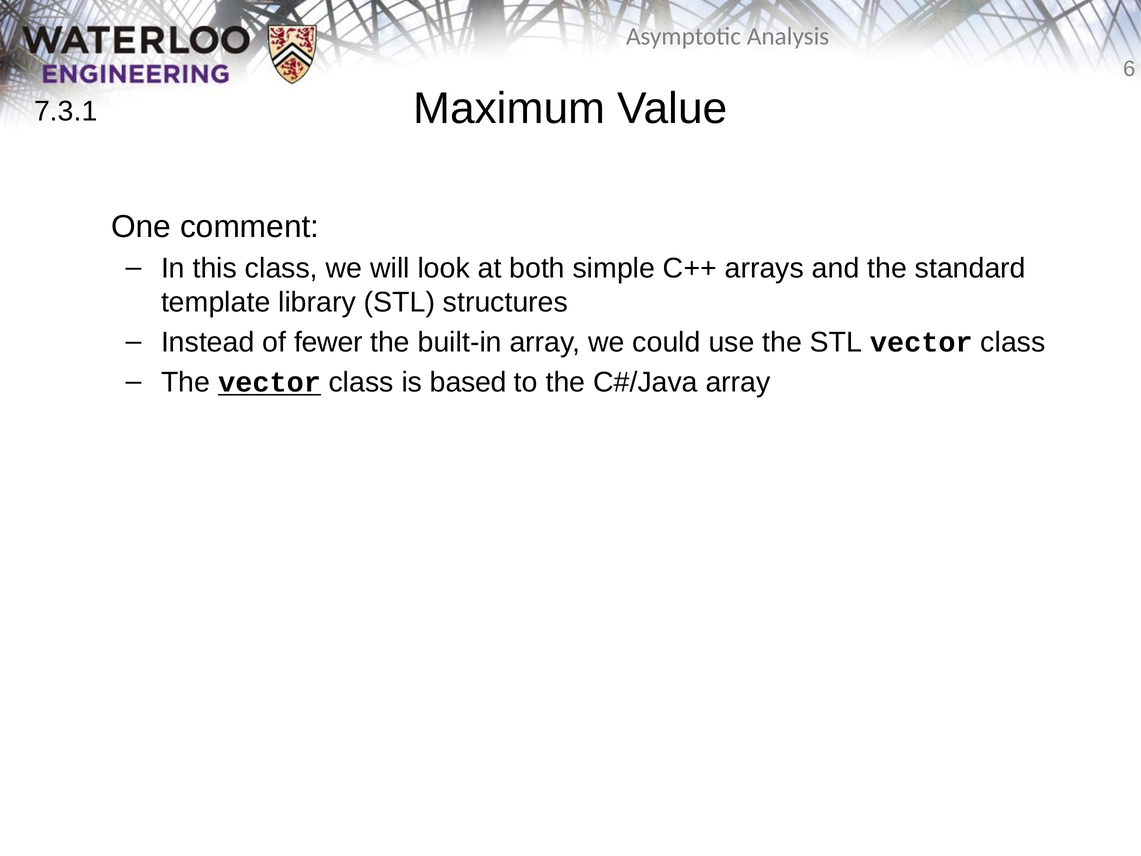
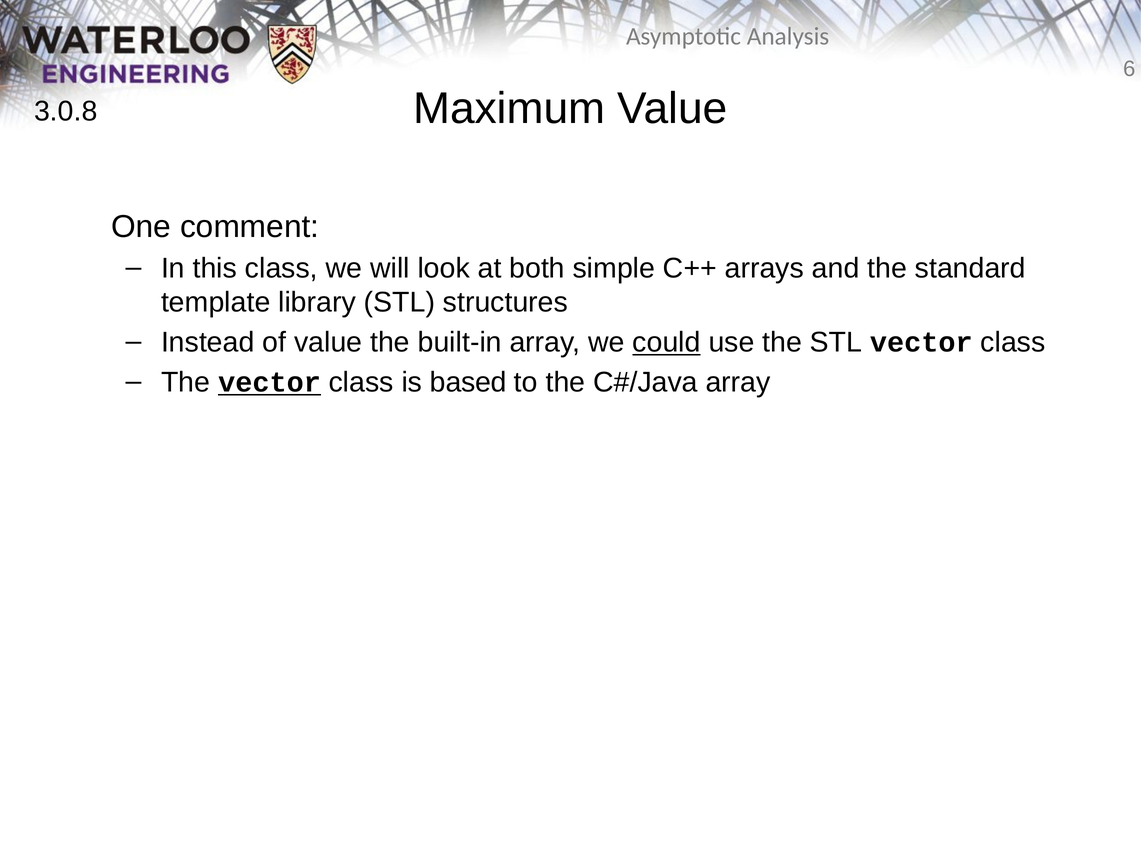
7.3.1: 7.3.1 -> 3.0.8 (66, 111)
of fewer: fewer -> value (328, 342)
could underline: none -> present (667, 342)
